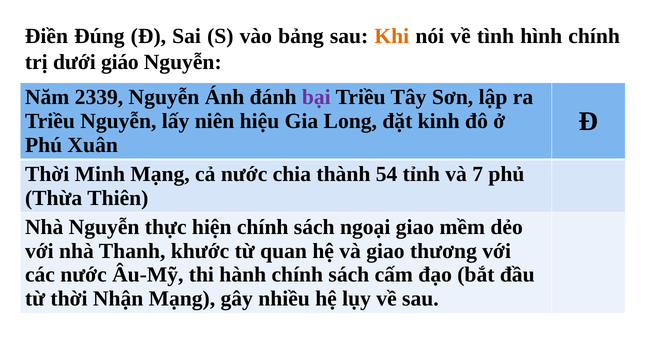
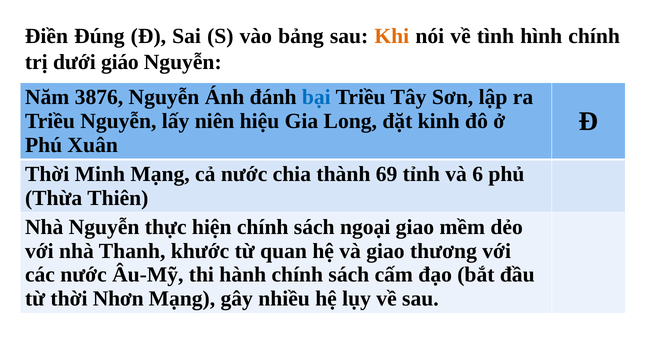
2339: 2339 -> 3876 (99, 97)
bại colour: purple -> blue (316, 97)
54: 54 -> 69 (387, 174)
7: 7 -> 6 (478, 174)
Nhận: Nhận -> Nhơn (118, 299)
